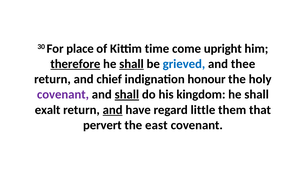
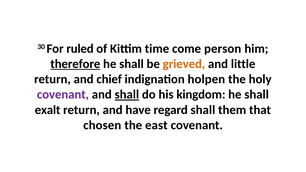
place: place -> ruled (80, 49)
upright: upright -> person (223, 49)
shall underline: present -> none (131, 64)
grieved colour: blue -> orange (184, 64)
thee: thee -> little (243, 64)
honour: honour -> holpen (206, 79)
and underline: present -> none (113, 110)
regard little: little -> shall (203, 110)
pervert: pervert -> chosen (102, 125)
